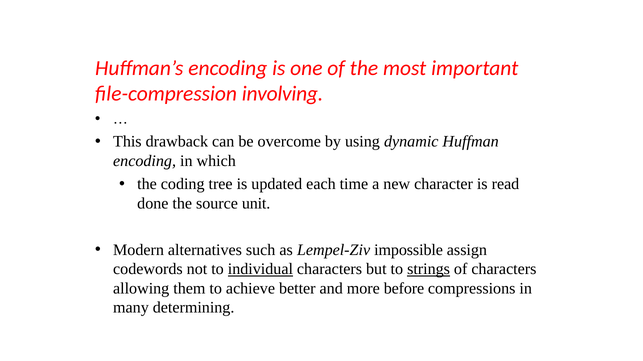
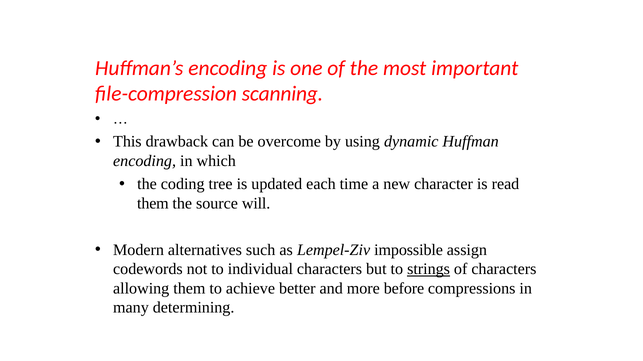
involving: involving -> scanning (282, 94)
done: done -> them (153, 204)
unit: unit -> will (256, 204)
individual underline: present -> none (260, 270)
